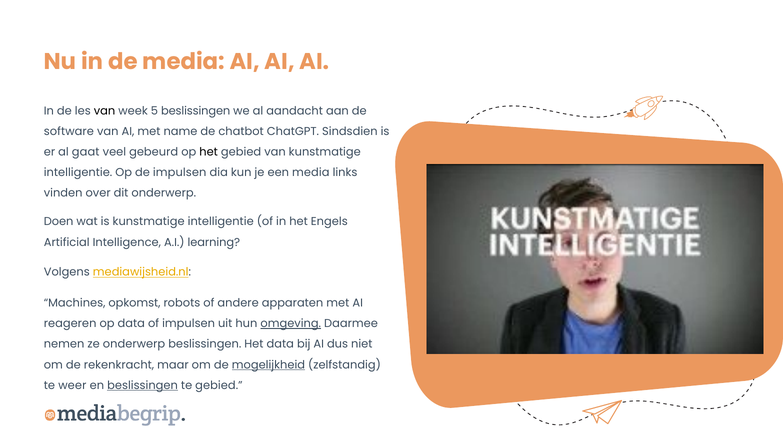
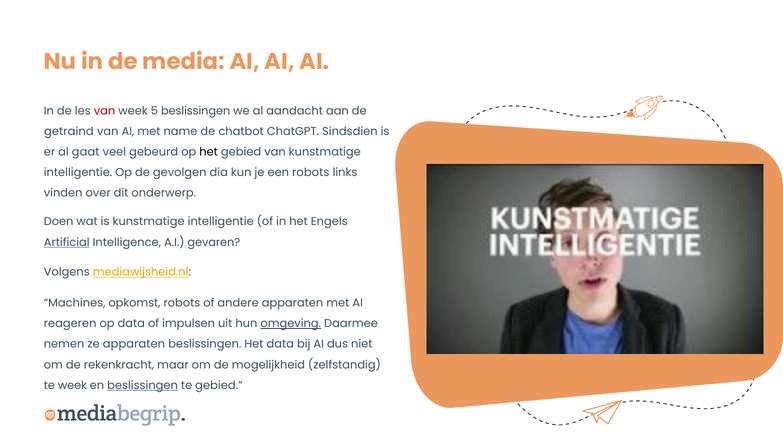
van colour: black -> red (105, 111)
software: software -> getraind (69, 132)
de impulsen: impulsen -> gevolgen (180, 173)
een media: media -> robots (311, 173)
Artificial underline: none -> present (67, 243)
learning: learning -> gevaren (214, 243)
ze onderwerp: onderwerp -> apparaten (134, 345)
mogelijkheid underline: present -> none (268, 365)
te weer: weer -> week (72, 386)
